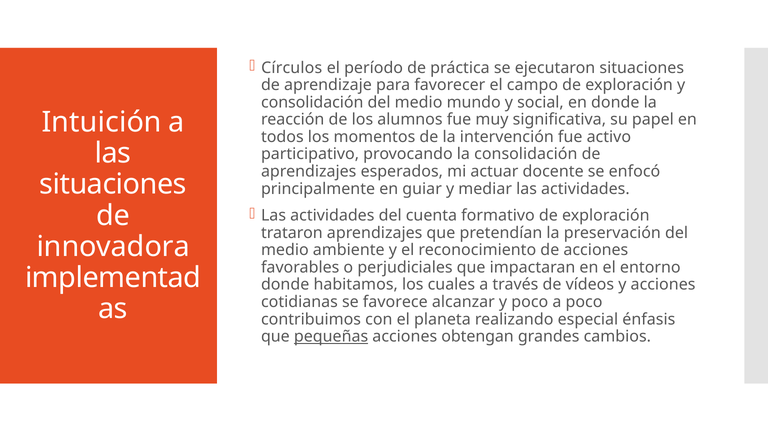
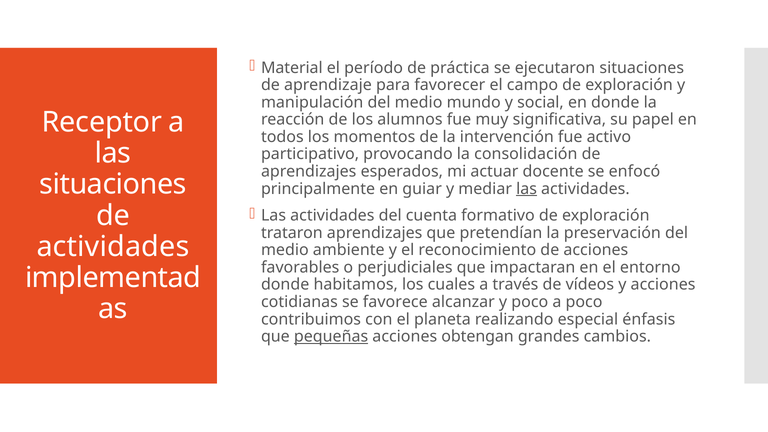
Círculos: Círculos -> Material (292, 68)
consolidación: consolidación -> manipulación (312, 102)
Intuición: Intuición -> Receptor (102, 122)
las underline: none -> present (527, 189)
innovadora: innovadora -> actividades (113, 247)
